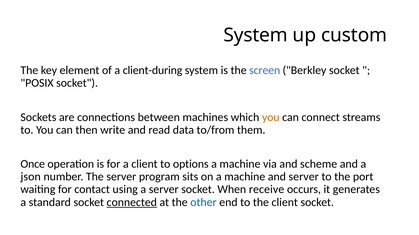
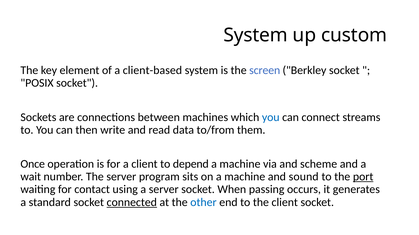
client-during: client-during -> client-based (152, 71)
you colour: orange -> blue (271, 118)
options: options -> depend (191, 165)
json: json -> wait (31, 177)
and server: server -> sound (304, 177)
port underline: none -> present (363, 177)
receive: receive -> passing (267, 190)
